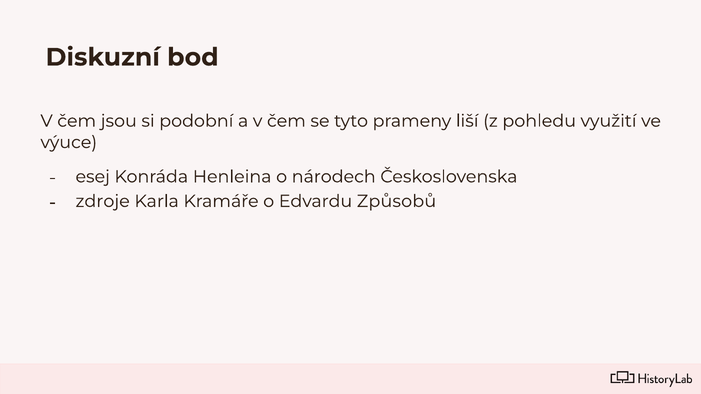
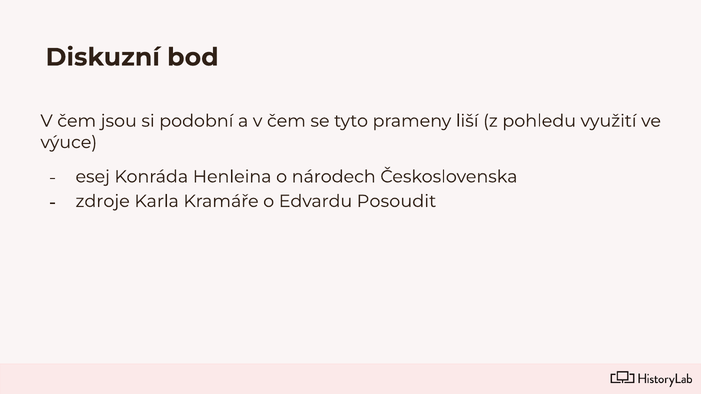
Způsobů: Způsobů -> Posoudit (396, 201)
